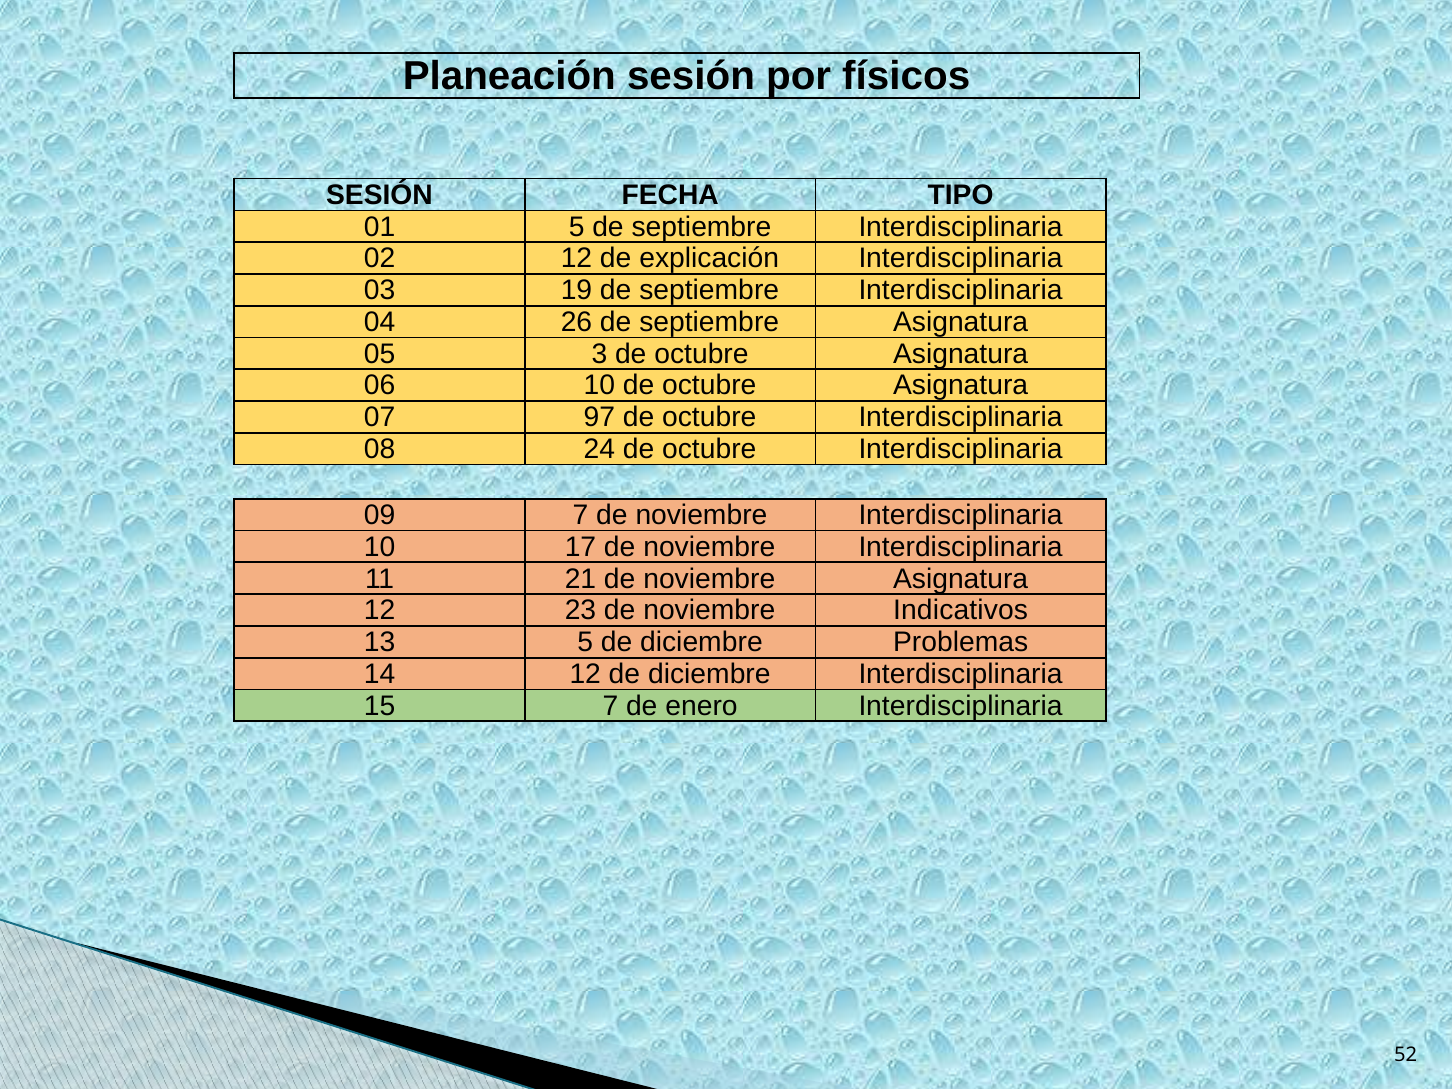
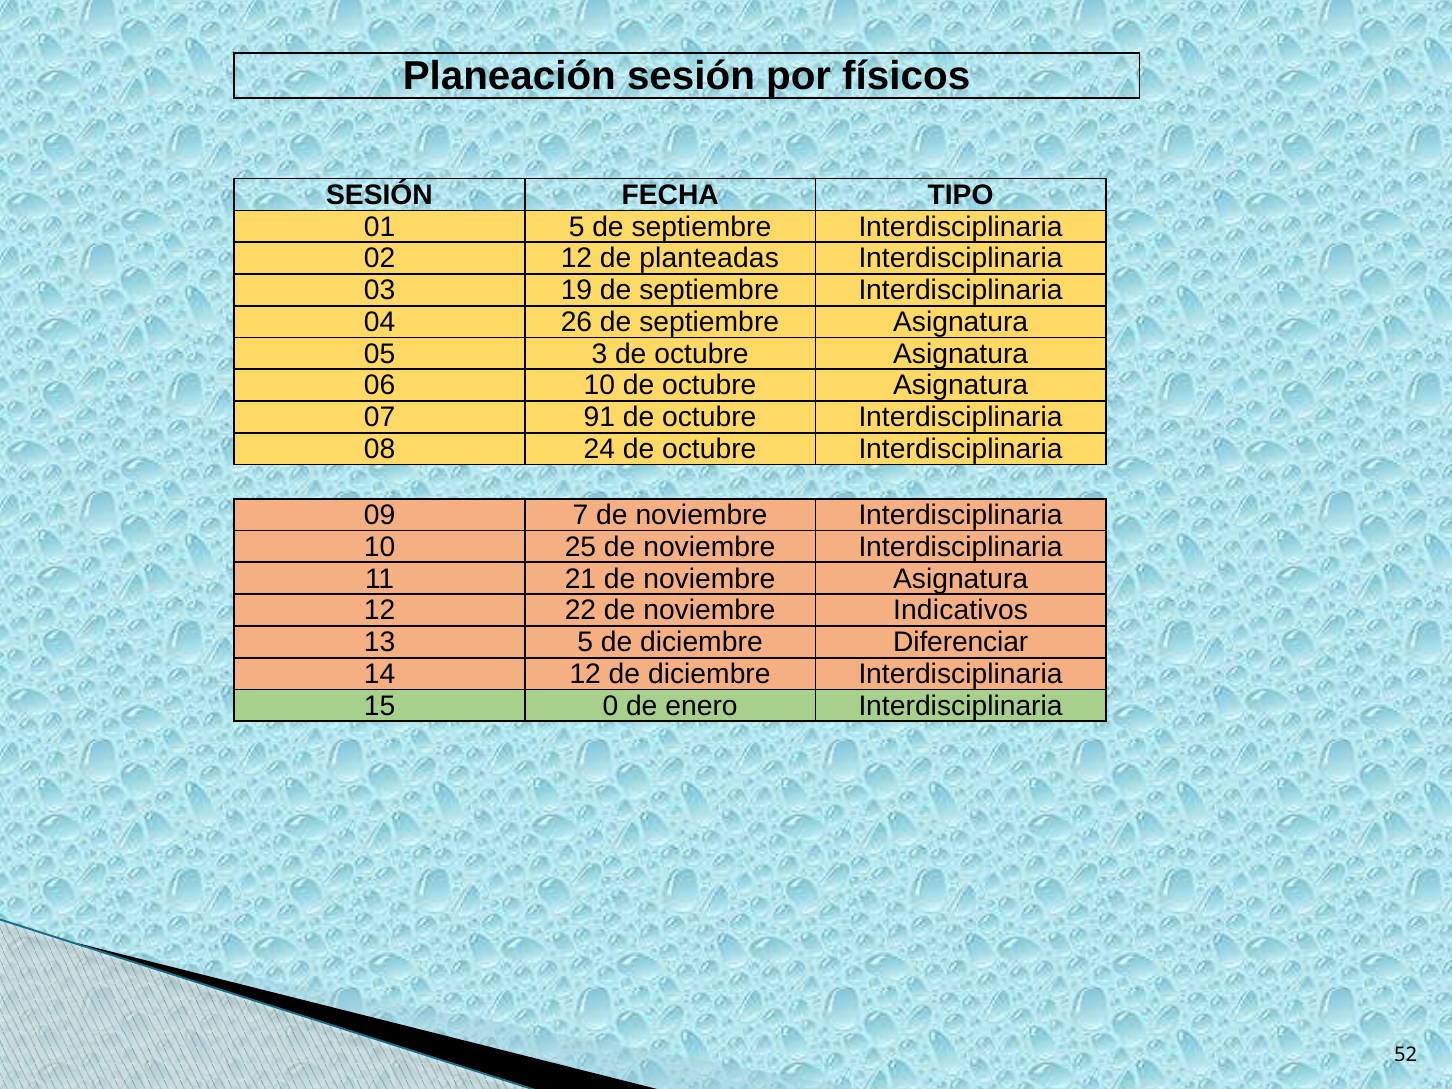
explicación: explicación -> planteadas (709, 259)
97: 97 -> 91 (599, 417)
17: 17 -> 25 (580, 547)
23: 23 -> 22 (580, 610)
Problemas: Problemas -> Diferenciar (961, 642)
15 7: 7 -> 0 (610, 706)
